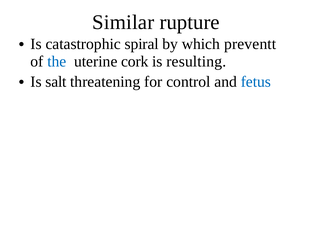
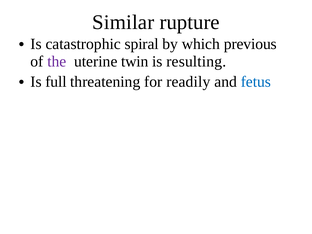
preventt: preventt -> previous (250, 44)
the colour: blue -> purple (57, 61)
cork: cork -> twin (135, 61)
salt: salt -> full (56, 82)
control: control -> readily (188, 82)
